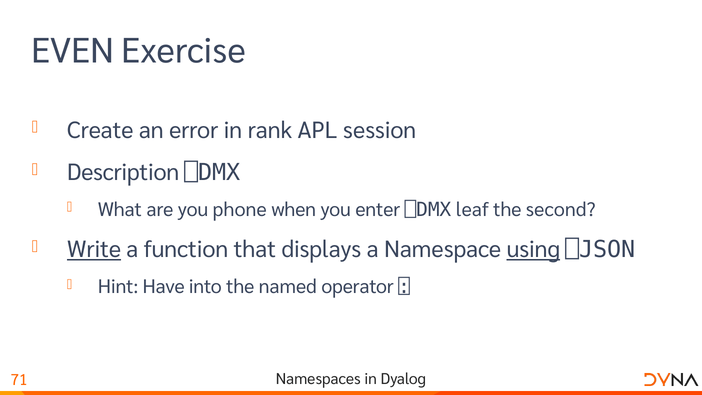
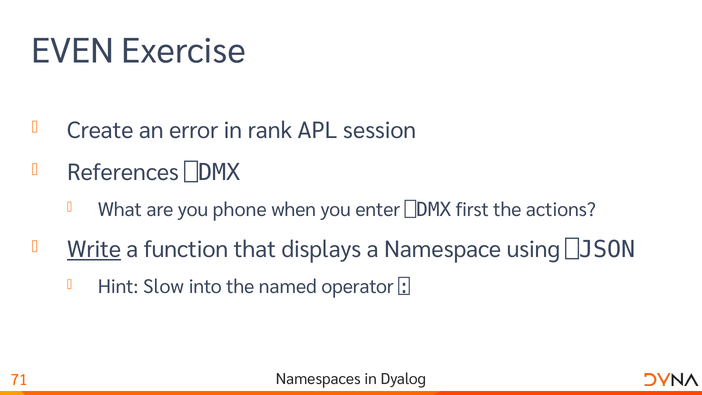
Description: Description -> References (123, 172)
leaf: leaf -> first (472, 210)
second: second -> actions (561, 210)
using underline: present -> none (533, 250)
Have: Have -> Slow (163, 287)
